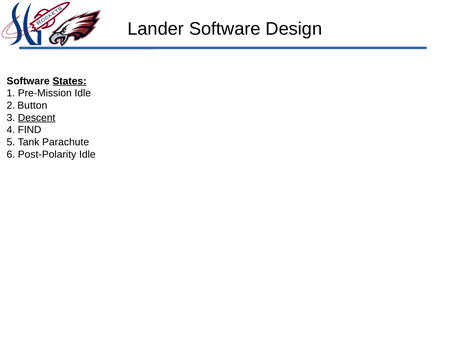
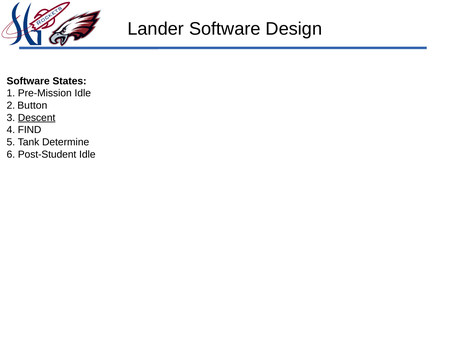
States underline: present -> none (69, 81)
Parachute: Parachute -> Determine (66, 142)
Post-Polarity: Post-Polarity -> Post-Student (47, 155)
